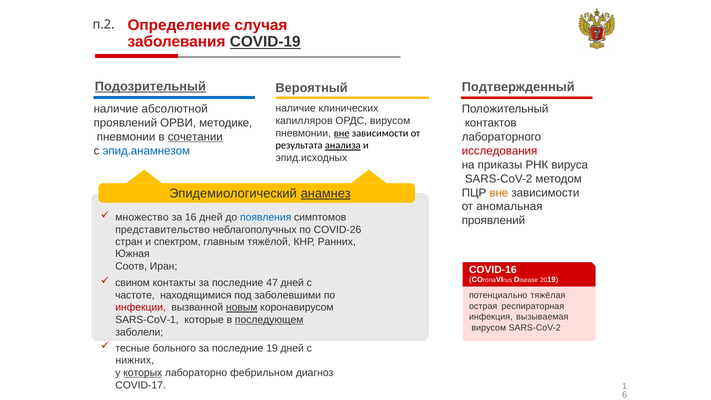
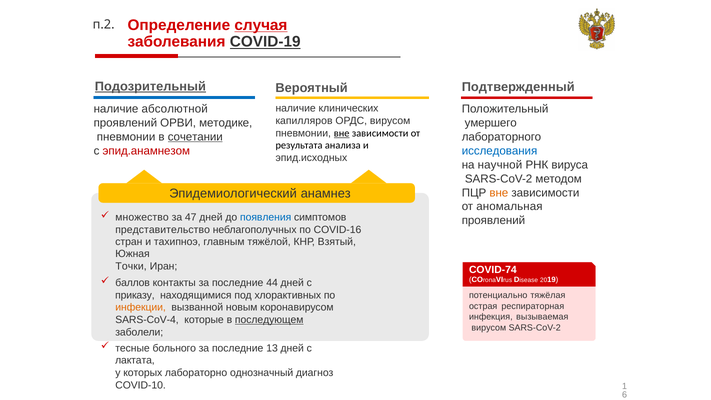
случая underline: none -> present (261, 25)
контактов: контактов -> умершего (491, 123)
анализа underline: present -> none (343, 146)
эпид.анамнезом colour: blue -> red (146, 151)
исследования colour: red -> blue (500, 151)
приказы: приказы -> научной (500, 165)
анамнез underline: present -> none (326, 193)
16: 16 -> 47 (191, 217)
COVID-26: COVID-26 -> COVID-16 (337, 230)
спектром: спектром -> тахипноэ (177, 242)
Ранних: Ранних -> Взятый (337, 242)
Соотв: Соотв -> Точки (131, 266)
COVID-16: COVID-16 -> COVID-74 (493, 270)
свином: свином -> баллов (133, 283)
47: 47 -> 44 (272, 283)
частоте: частоте -> приказу (135, 295)
заболевшими: заболевшими -> хлорактивных (288, 295)
инфекции colour: red -> orange (141, 308)
новым underline: present -> none (242, 308)
SARS-CoV-1: SARS-CoV-1 -> SARS-CoV-4 (147, 320)
19: 19 -> 13 (272, 348)
нижних: нижних -> лактата (135, 360)
которых underline: present -> none (143, 373)
фебрильном: фебрильном -> однозначный (262, 373)
COVID-17: COVID-17 -> COVID-10 (141, 385)
